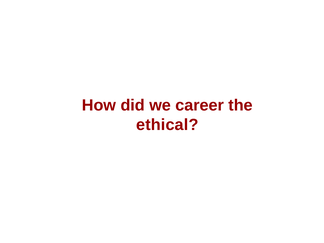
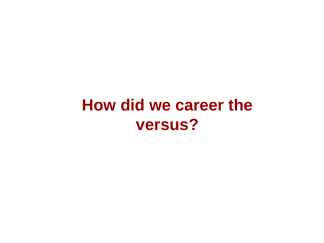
ethical: ethical -> versus (167, 125)
